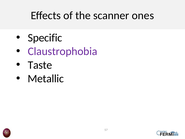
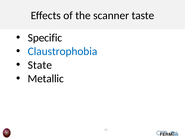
ones: ones -> taste (143, 15)
Claustrophobia colour: purple -> blue (63, 51)
Taste: Taste -> State (40, 65)
